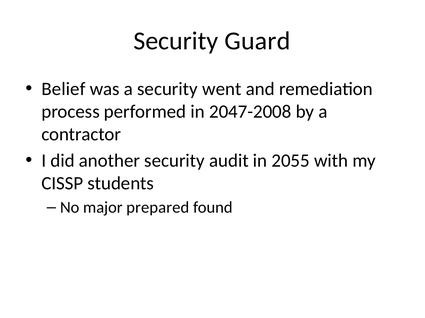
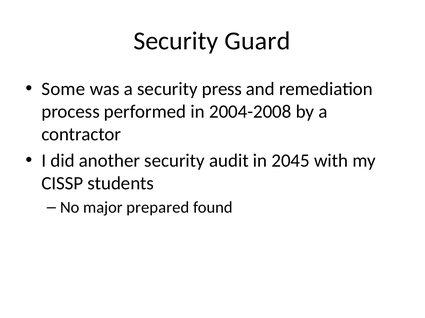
Belief: Belief -> Some (63, 89)
went: went -> press (222, 89)
2047-2008: 2047-2008 -> 2004-2008 (250, 112)
2055: 2055 -> 2045 (291, 161)
